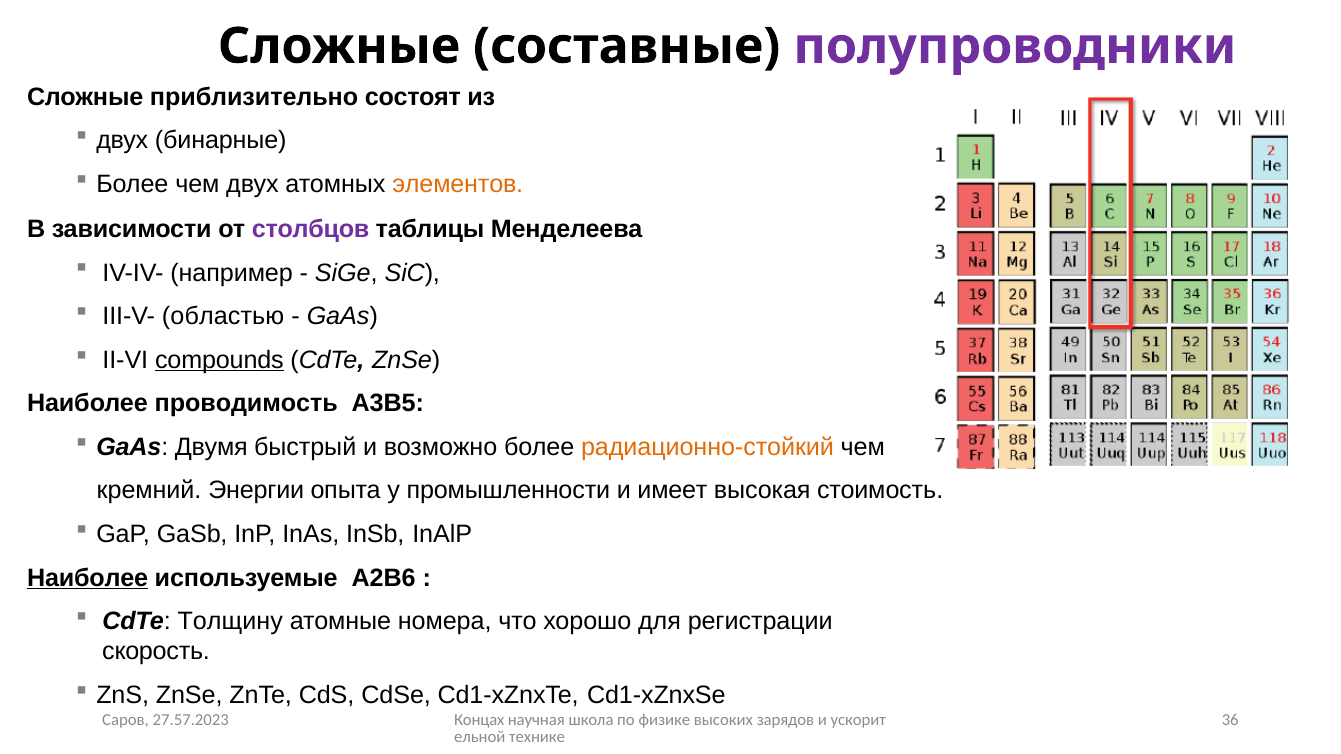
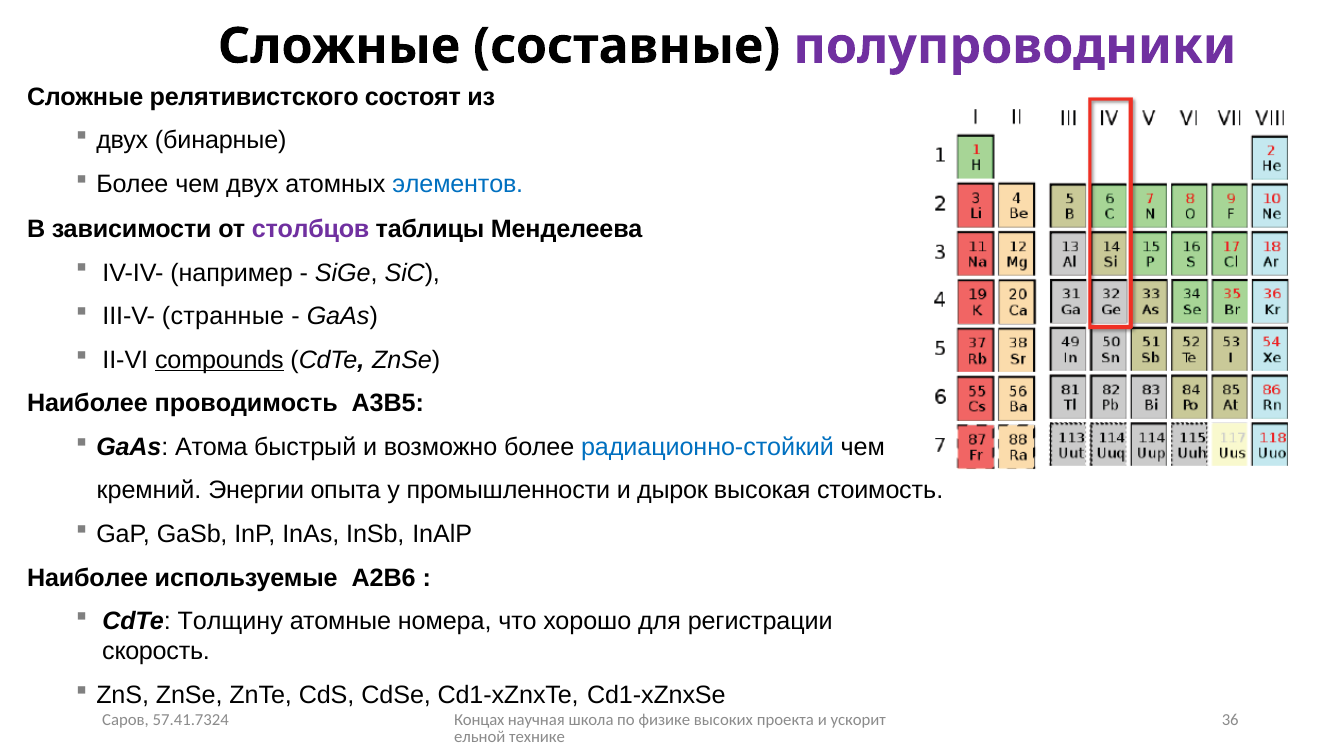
приблизительно: приблизительно -> релятивистского (254, 97)
элементов colour: orange -> blue (458, 184)
областью: областью -> странные (223, 316)
Двумя: Двумя -> Атома (211, 447)
радиационно-стойкий colour: orange -> blue (708, 447)
имеет: имеет -> дырок (673, 491)
Наиболее underline: present -> none (88, 578)
зарядов: зарядов -> проекта (785, 720)
27.57.2023: 27.57.2023 -> 57.41.7324 (191, 720)
